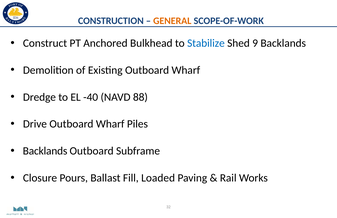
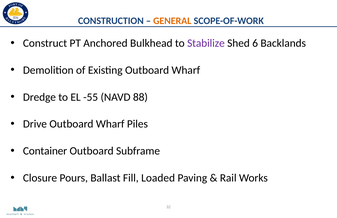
Stabilize colour: blue -> purple (206, 43)
9: 9 -> 6 (255, 43)
-40: -40 -> -55 (91, 97)
Backlands: Backlands -> Container (45, 151)
